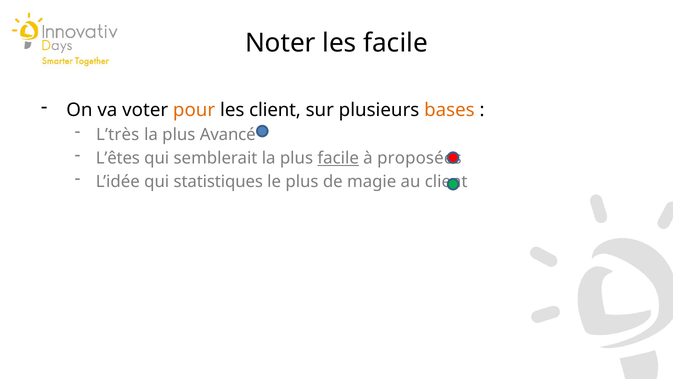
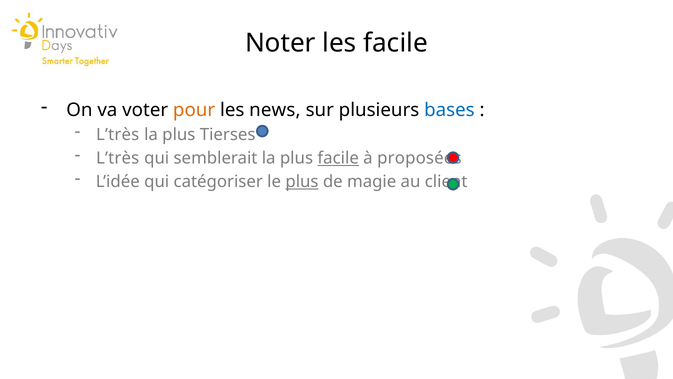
les client: client -> news (275, 110)
bases colour: orange -> blue (449, 110)
Avancé: Avancé -> Tierses (228, 134)
L’êtes: L’êtes -> L’très (118, 158)
statistiques: statistiques -> catégoriser (218, 181)
plus underline: none -> present (302, 181)
